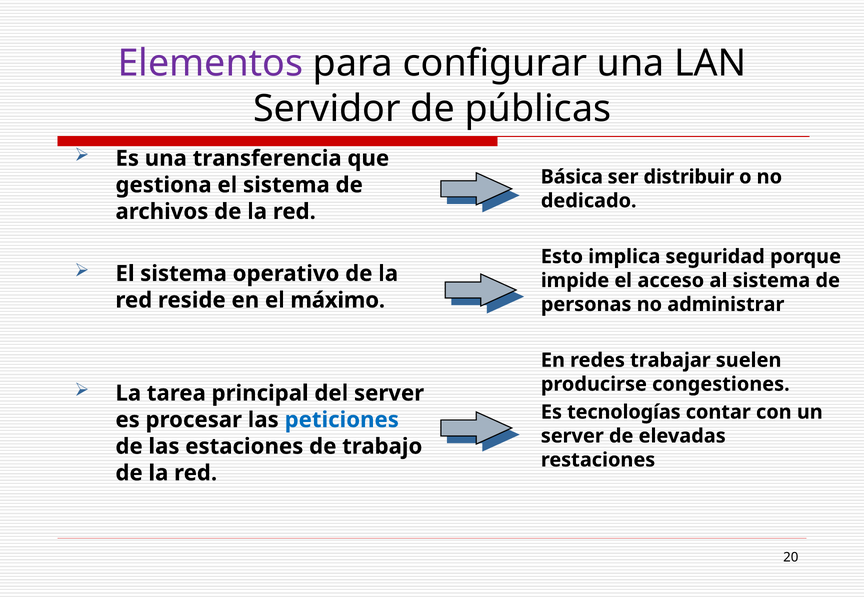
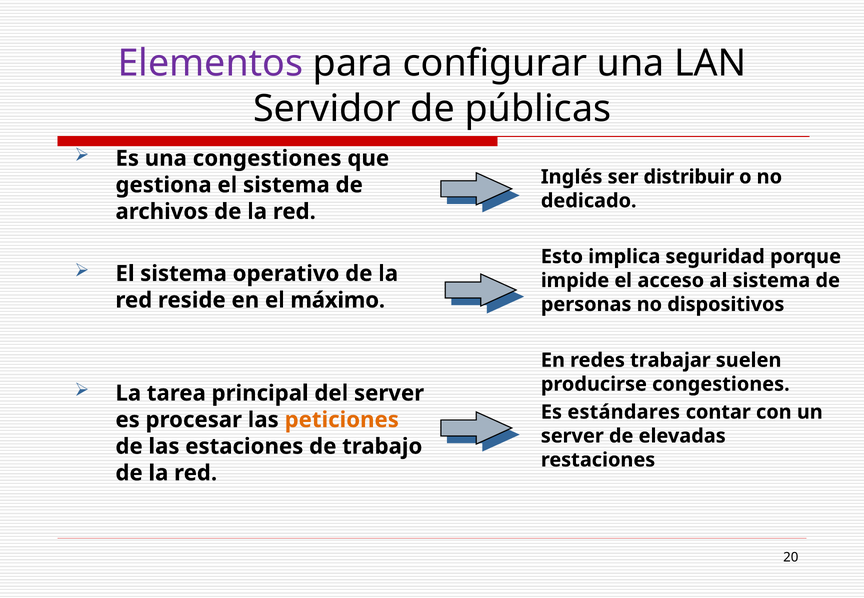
una transferencia: transferencia -> congestiones (267, 158)
Básica: Básica -> Inglés (572, 177)
administrar: administrar -> dispositivos (726, 304)
tecnologías: tecnologías -> estándares (624, 412)
peticiones colour: blue -> orange (342, 420)
